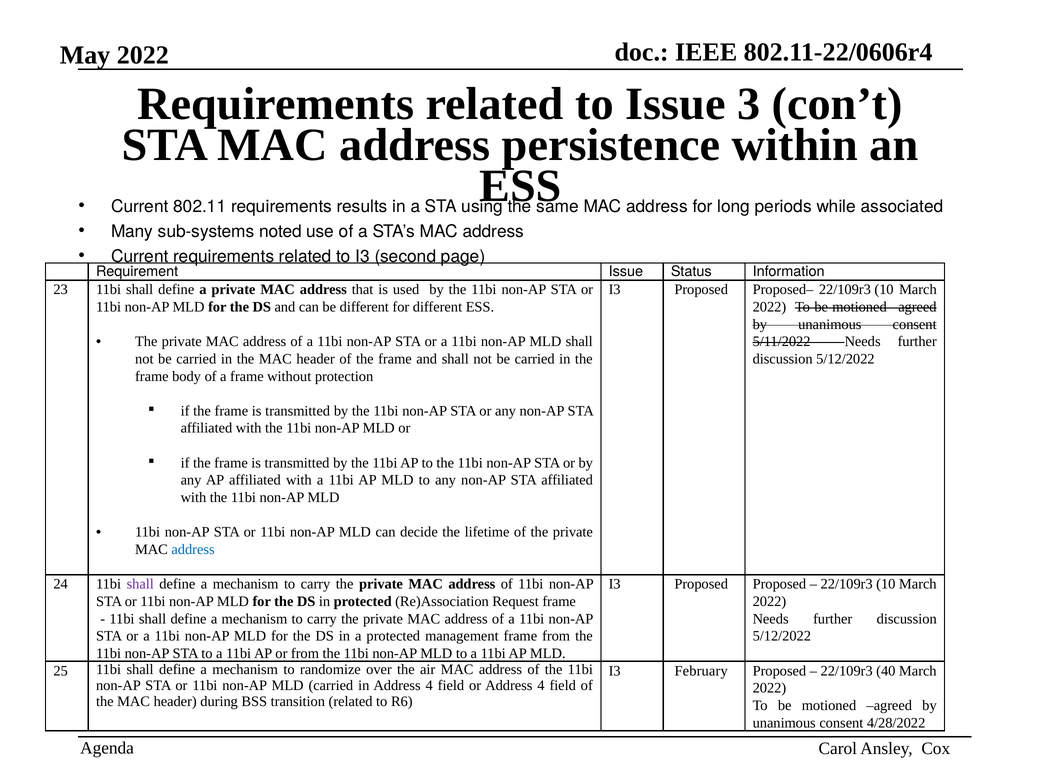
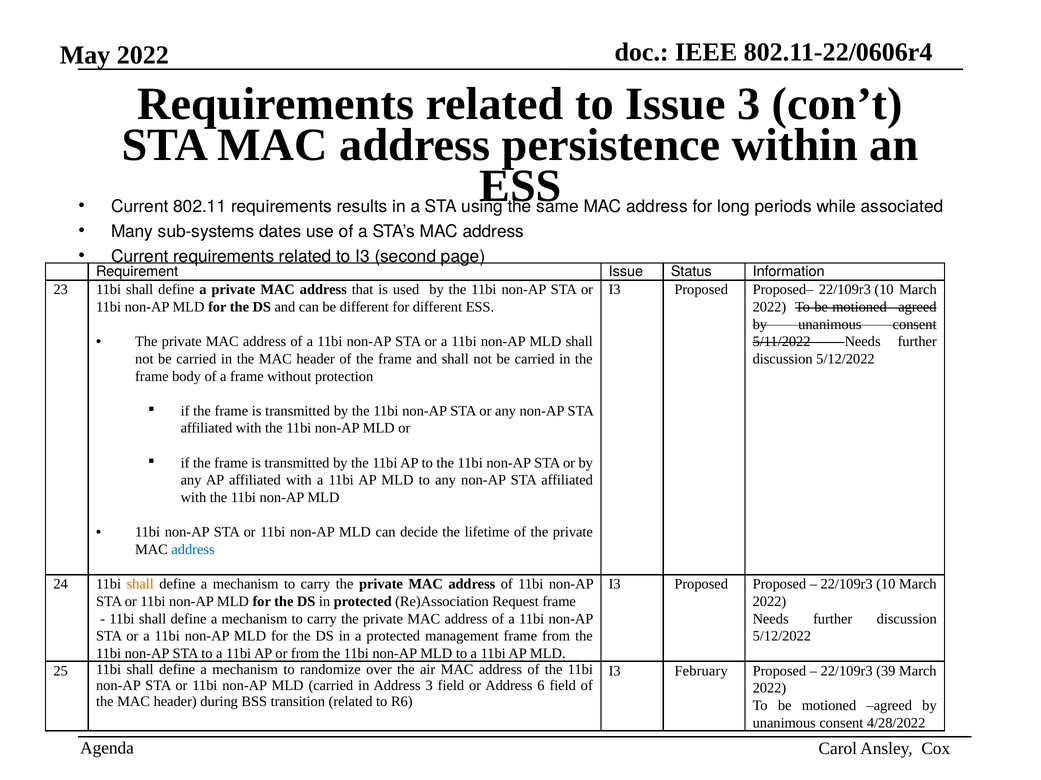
noted: noted -> dates (280, 232)
shall colour: purple -> orange (140, 585)
40: 40 -> 39 (886, 671)
in Address 4: 4 -> 3 (429, 686)
or Address 4: 4 -> 6 (541, 686)
